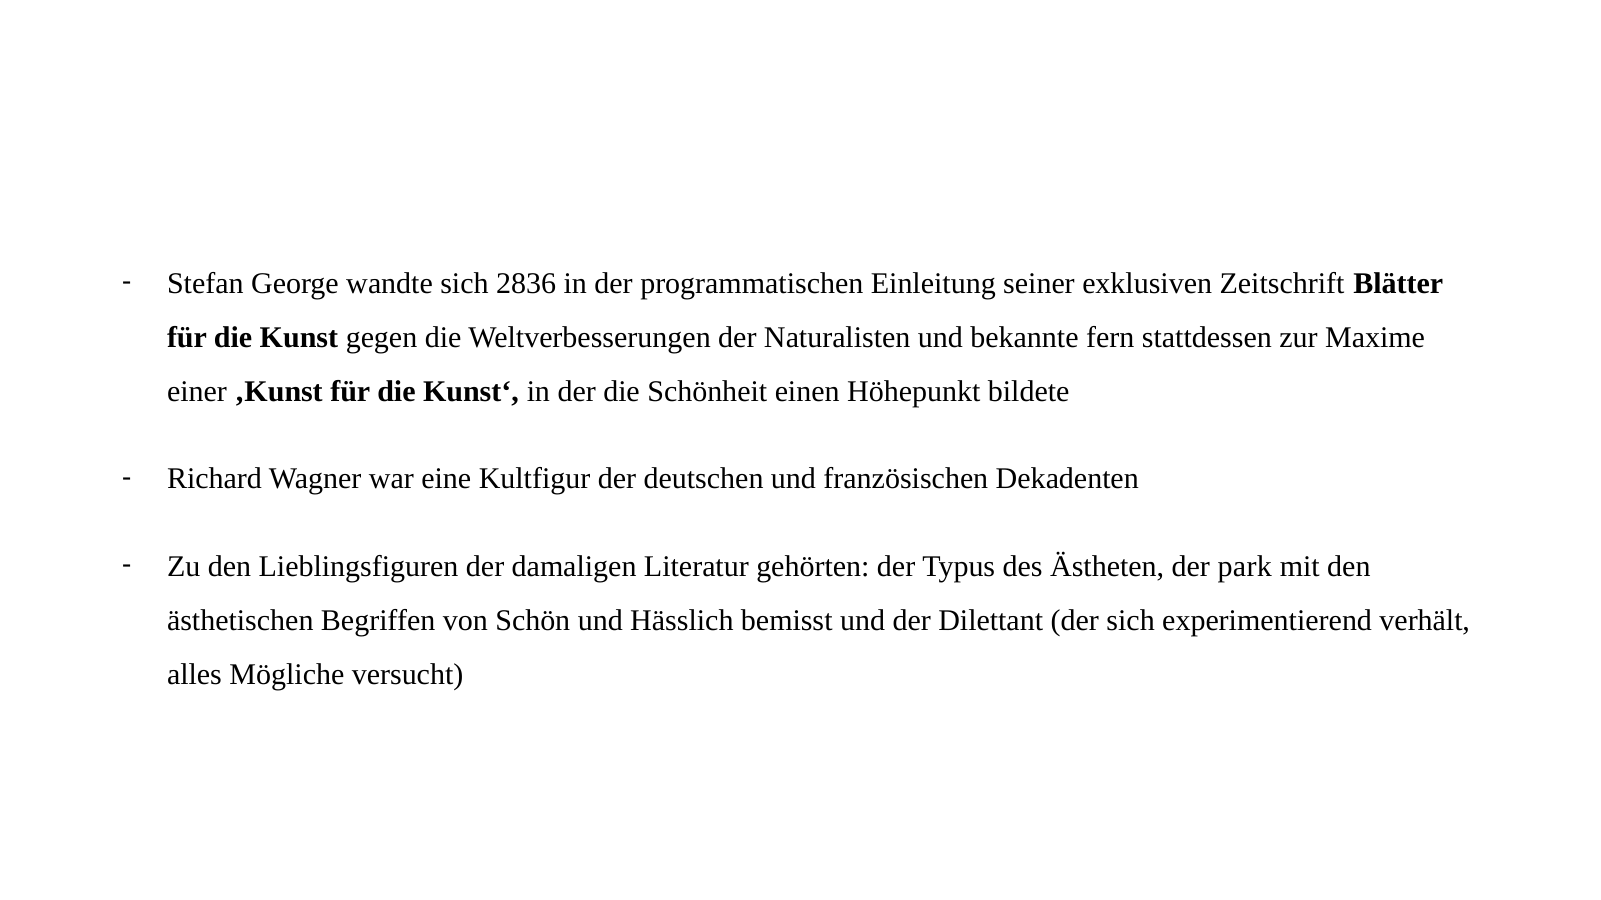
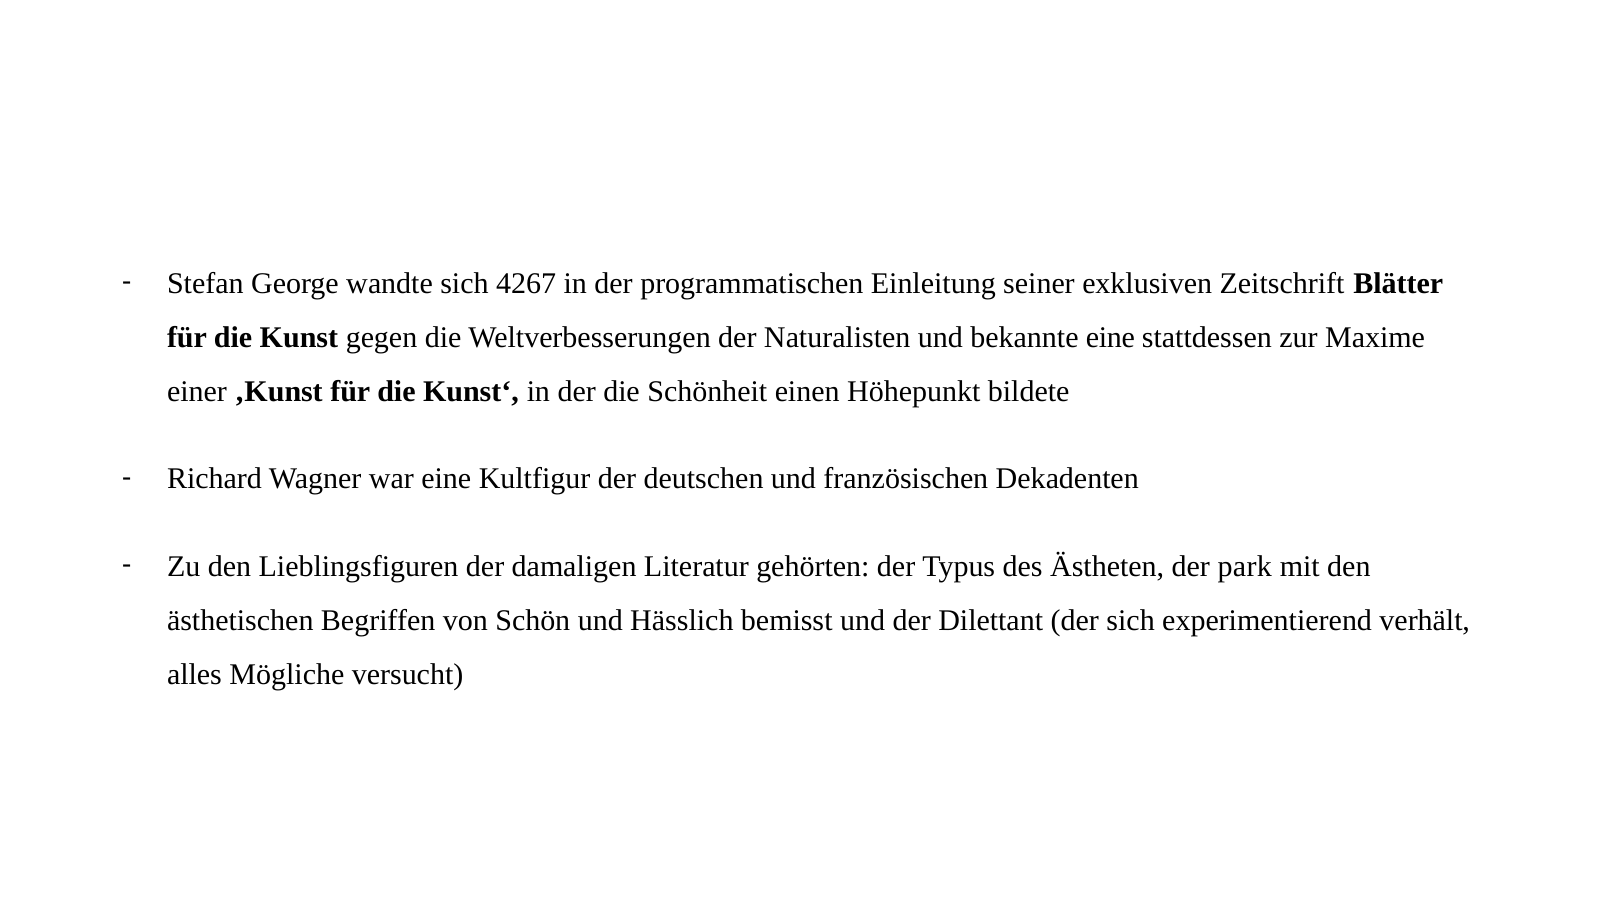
2836: 2836 -> 4267 (526, 284)
bekannte fern: fern -> eine (1110, 338)
